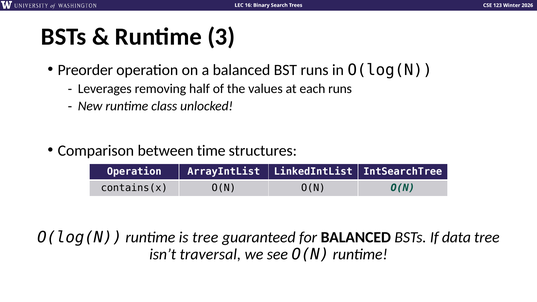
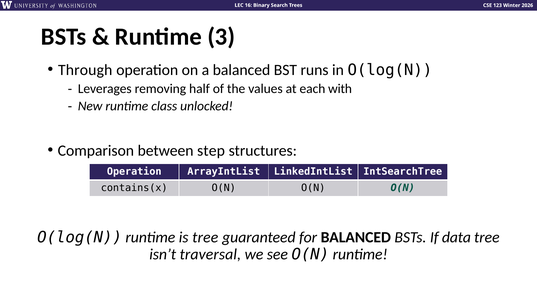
Preorder: Preorder -> Through (85, 70)
each runs: runs -> with (340, 89)
time: time -> step (211, 151)
